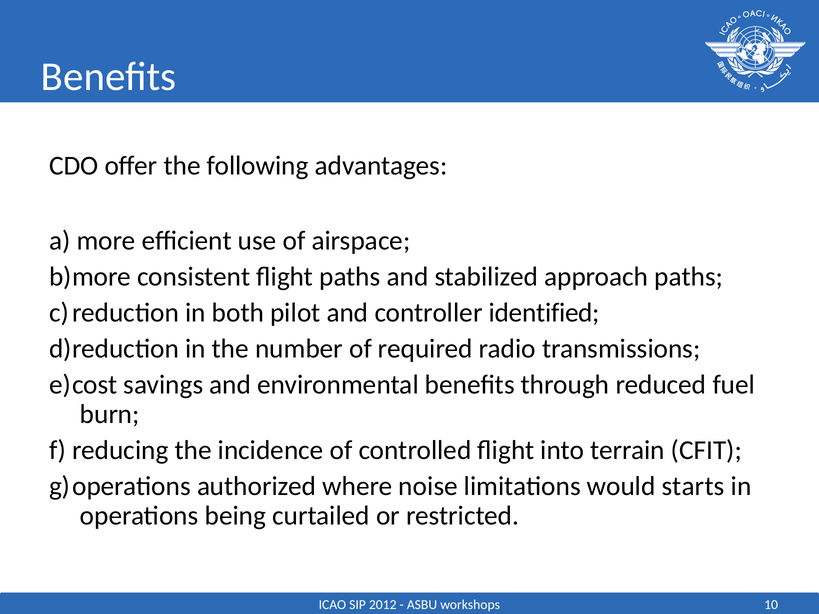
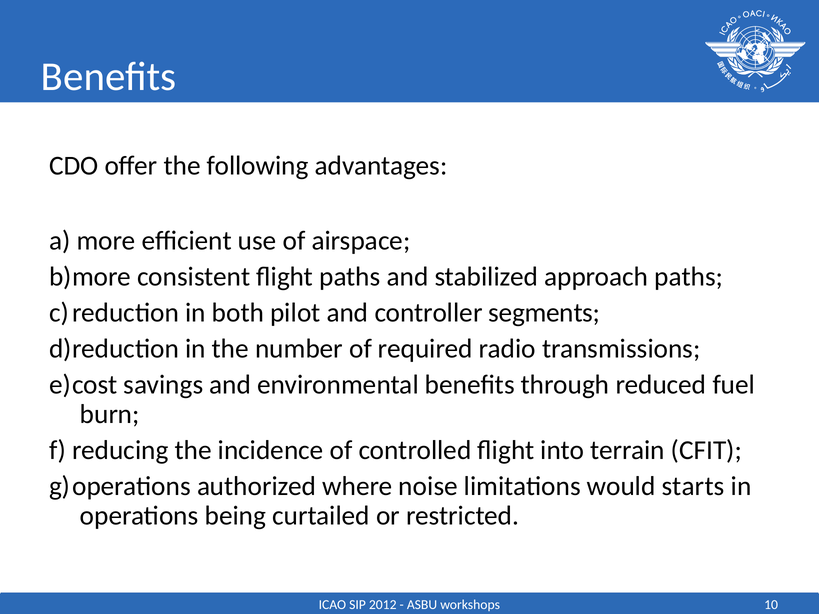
identified: identified -> segments (544, 313)
